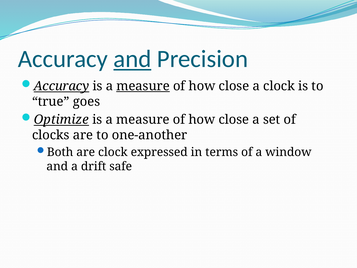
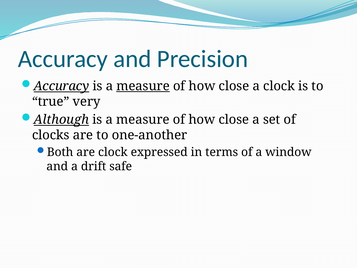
and underline: present -> none (132, 59)
goes: goes -> very (87, 101)
Optimize: Optimize -> Although (61, 119)
